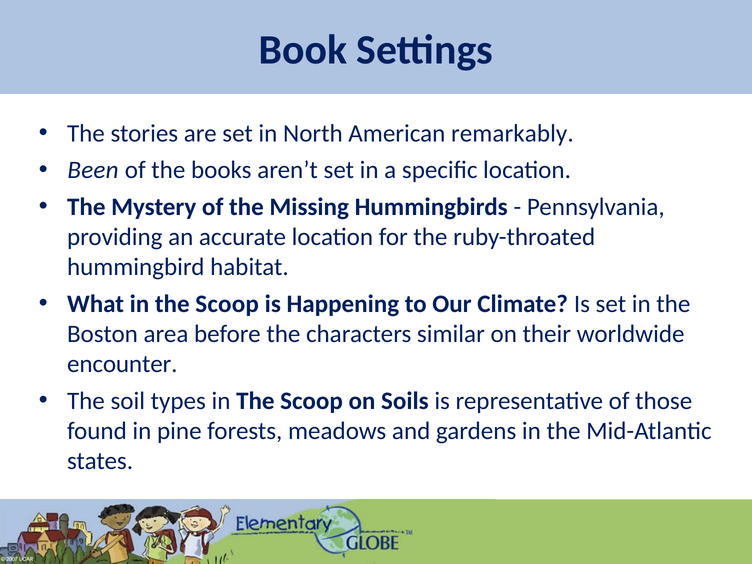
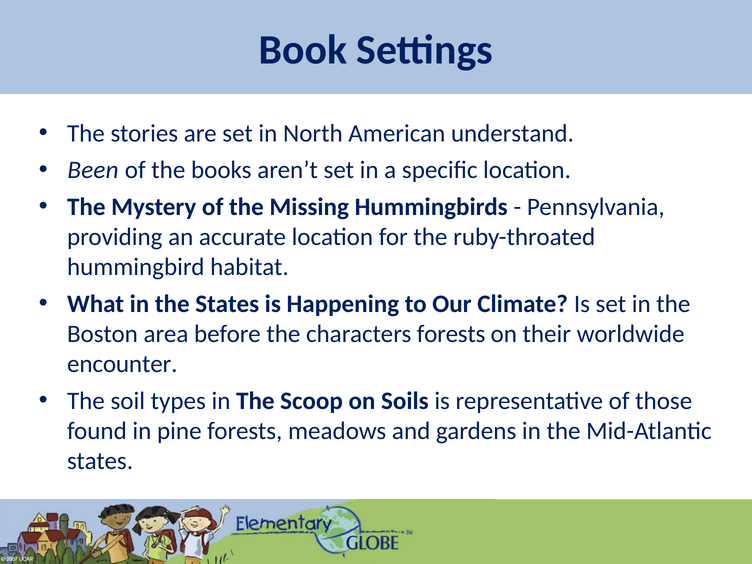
remarkably: remarkably -> understand (512, 133)
What in the Scoop: Scoop -> States (227, 304)
characters similar: similar -> forests (451, 334)
